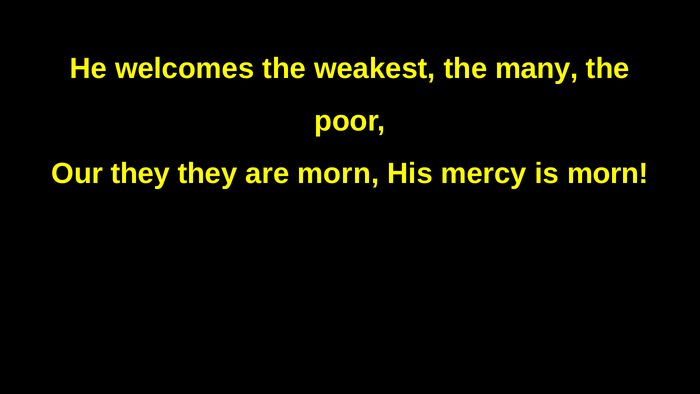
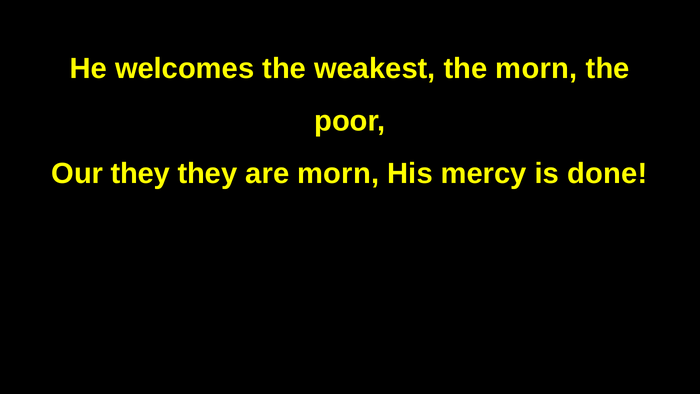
the many: many -> morn (536, 69)
is morn: morn -> done (607, 173)
